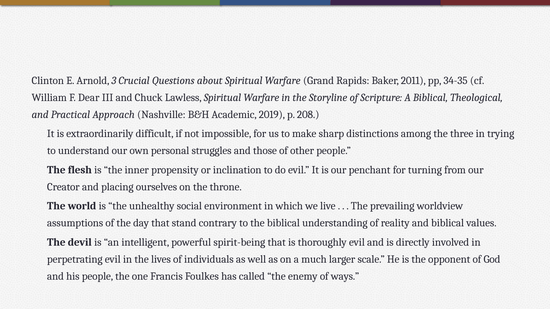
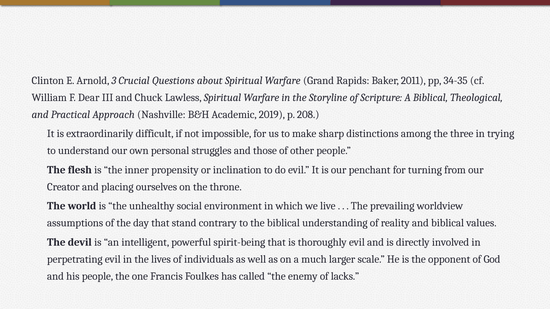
ways: ways -> lacks (345, 276)
